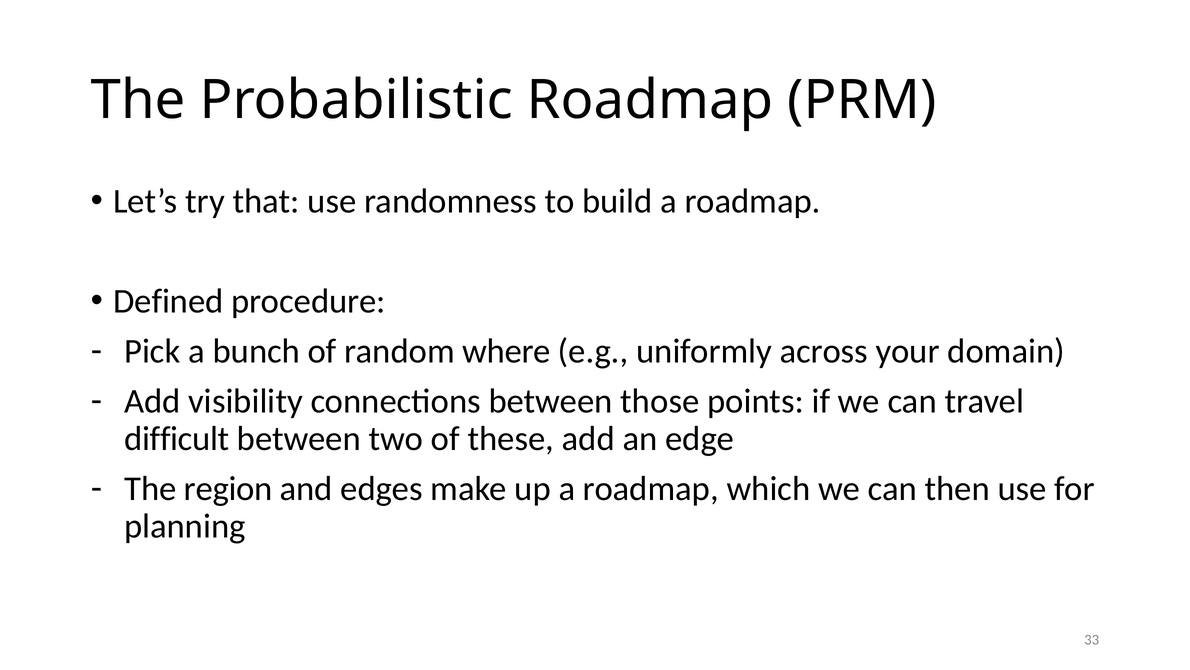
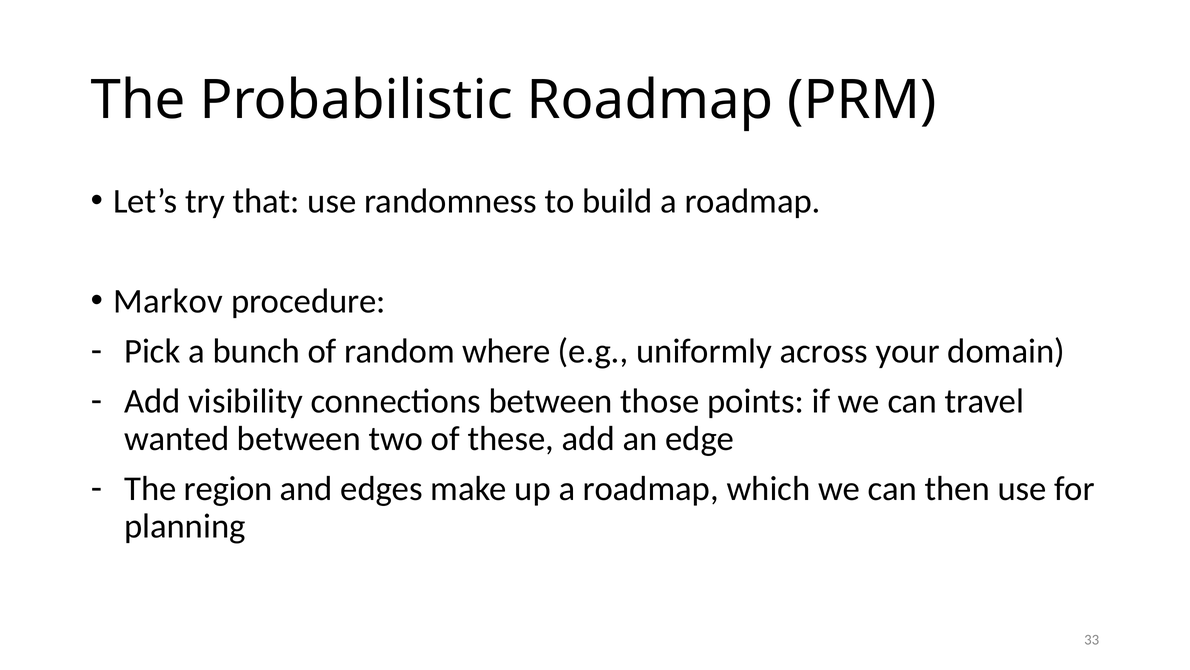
Defined: Defined -> Markov (168, 301)
difficult: difficult -> wanted (177, 438)
